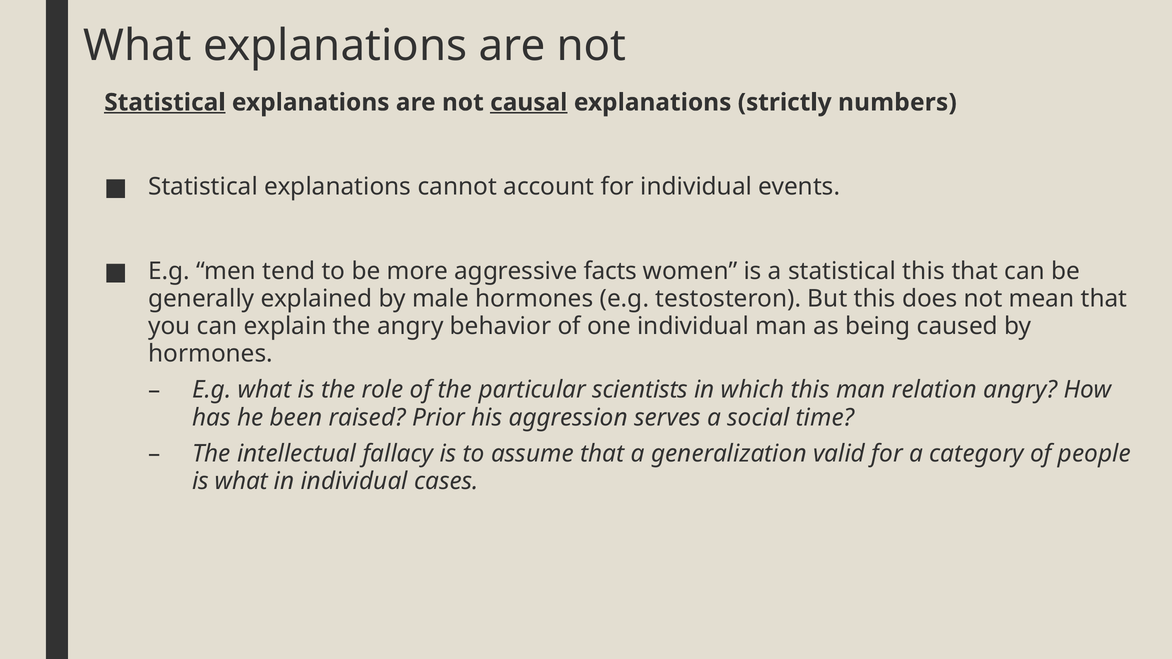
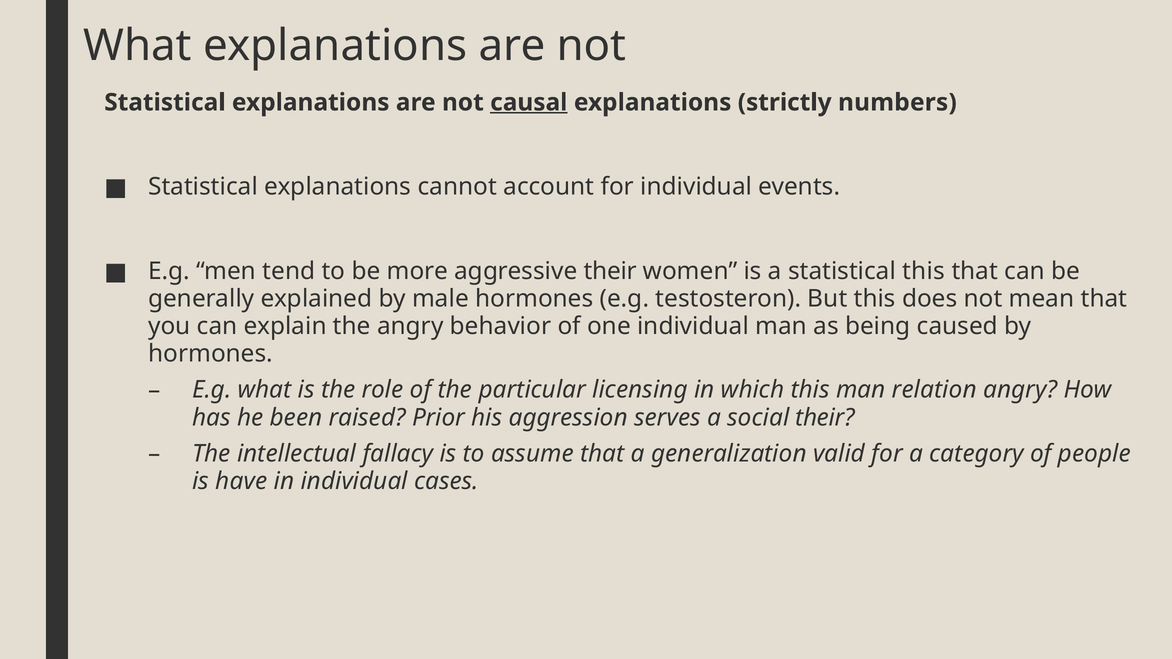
Statistical underline: present -> none (165, 102)
aggressive facts: facts -> their (610, 271)
scientists: scientists -> licensing (640, 390)
social time: time -> their (825, 418)
is what: what -> have (241, 481)
